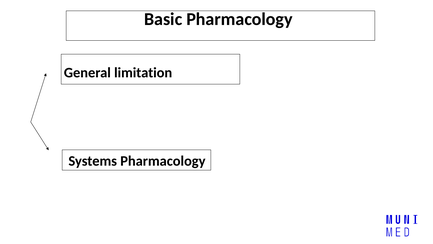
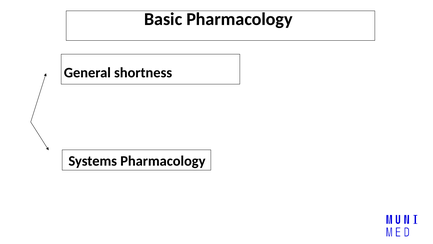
limitation: limitation -> shortness (143, 73)
